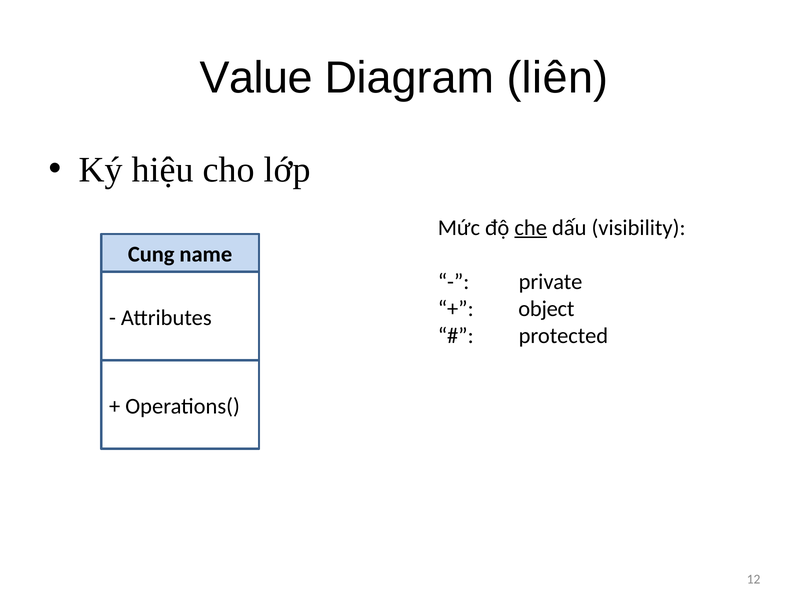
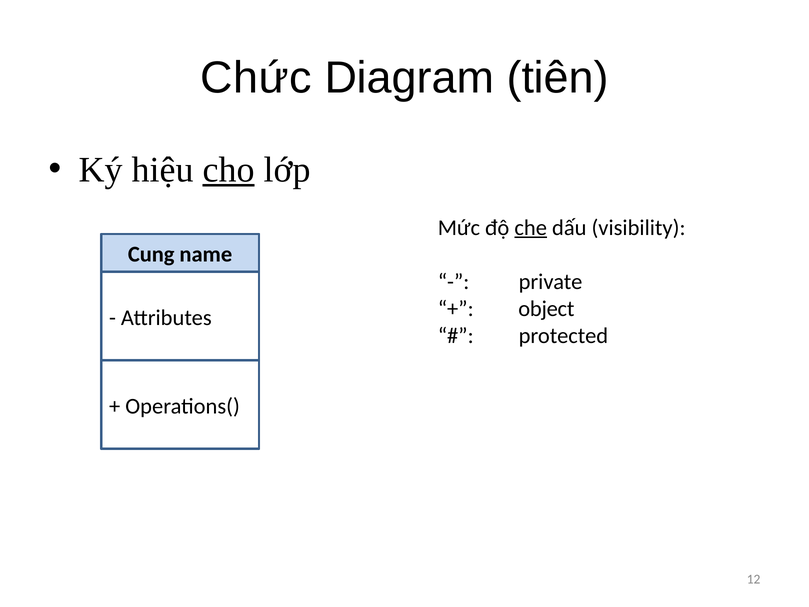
Value: Value -> Chức (256, 78)
liên: liên -> tiên (558, 78)
cho underline: none -> present (229, 170)
